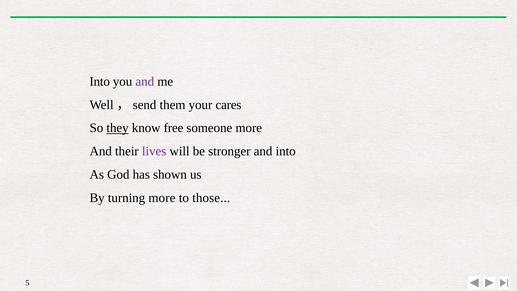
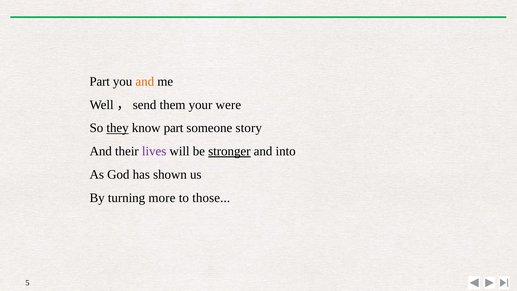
Into: Into -> Part (100, 81)
and colour: purple -> orange (145, 81)
cares: cares -> were (228, 105)
know free: free -> part (174, 128)
someone more: more -> story (249, 128)
stronger underline: none -> present (229, 151)
